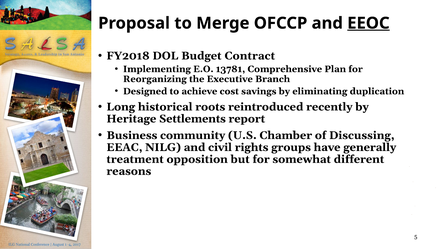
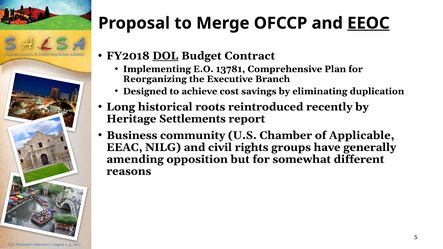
DOL underline: none -> present (165, 56)
Discussing: Discussing -> Applicable (362, 135)
treatment: treatment -> amending (135, 159)
